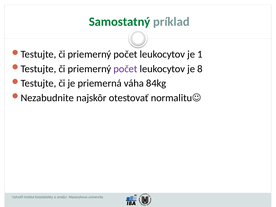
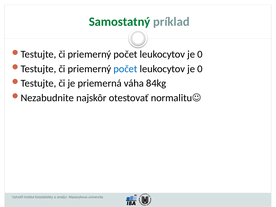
1: 1 -> 0 (200, 54)
počet colour: purple -> blue (125, 69)
8: 8 -> 0 (200, 69)
